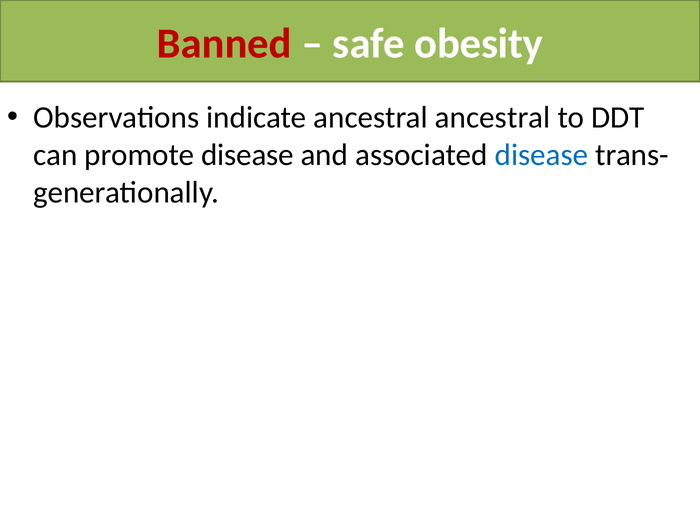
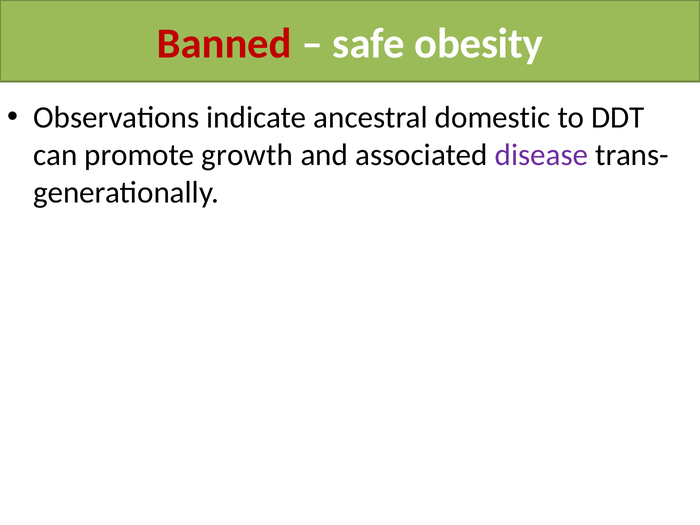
ancestral ancestral: ancestral -> domestic (493, 118)
promote disease: disease -> growth (247, 155)
disease colour: blue -> purple (542, 155)
